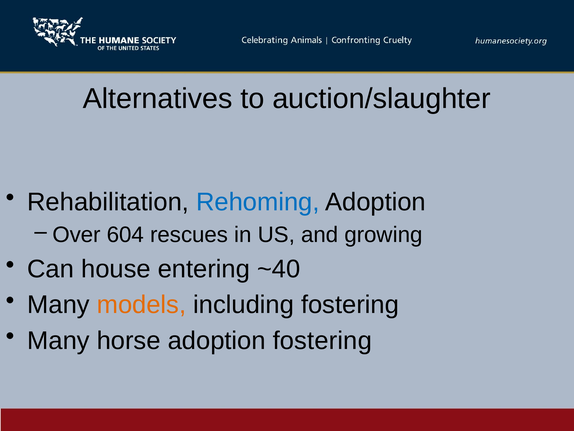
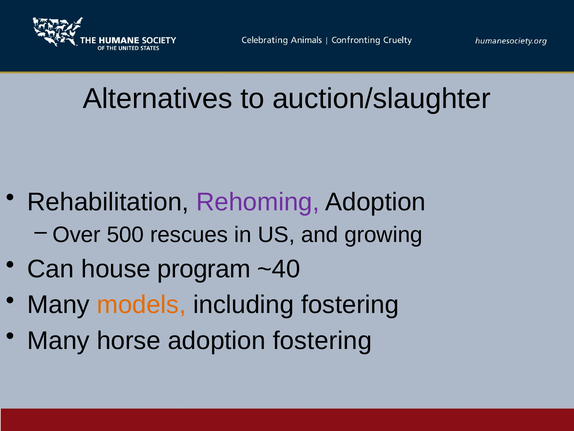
Rehoming colour: blue -> purple (258, 202)
604: 604 -> 500 (125, 235)
entering: entering -> program (204, 269)
